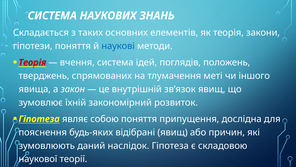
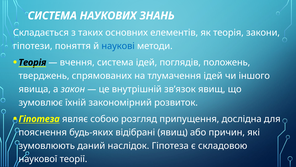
Теорія colour: red -> black (32, 62)
тлумачення меті: меті -> ідей (213, 76)
собою поняття: поняття -> розгляд (139, 119)
